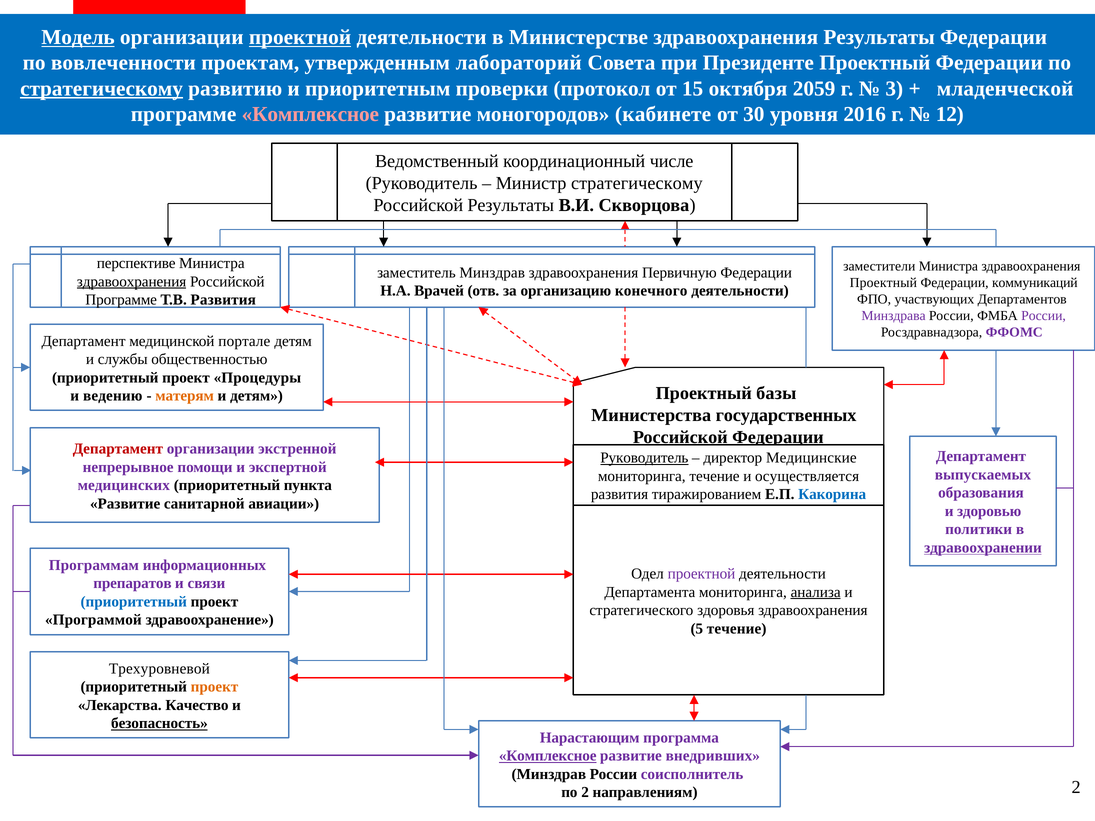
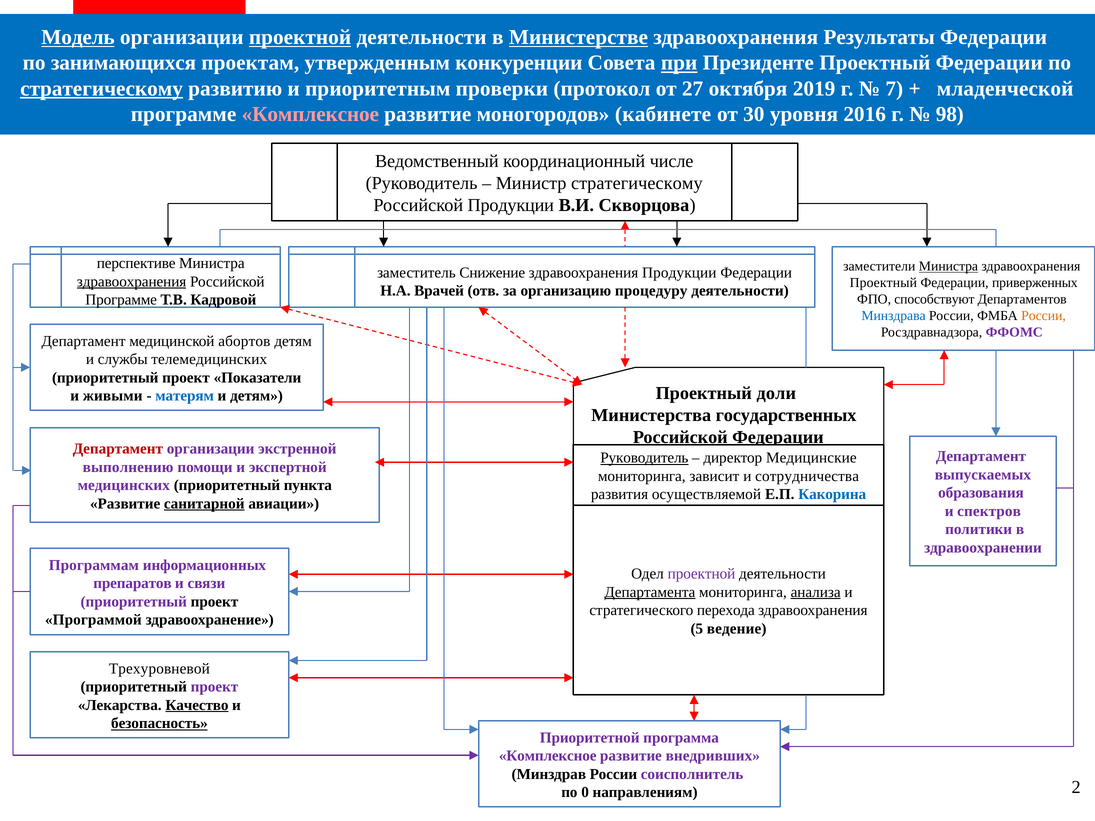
Министерстве underline: none -> present (579, 37)
вовлеченности: вовлеченности -> занимающихся (124, 63)
лабораторий: лабораторий -> конкуренции (519, 63)
при underline: none -> present (679, 63)
15: 15 -> 27 (693, 89)
2059: 2059 -> 2019 (814, 89)
3: 3 -> 7 (894, 89)
12: 12 -> 98 (950, 114)
Российской Результаты: Результаты -> Продукции (511, 205)
Министра underline: none -> present (948, 267)
заместитель Минздрав: Минздрав -> Снижение (492, 273)
здравоохранения Первичную: Первичную -> Продукции (679, 273)
коммуникаций: коммуникаций -> приверженных (1035, 283)
конечного: конечного -> процедуру (651, 291)
Т.В Развития: Развития -> Кадровой (223, 300)
участвующих: участвующих -> способствуют (934, 299)
Минздрава colour: purple -> blue (894, 316)
России colour: purple -> orange (1044, 316)
портале: портале -> абортов (244, 341)
общественностью: общественностью -> телемедицинских (209, 359)
Процедуры: Процедуры -> Показатели (257, 378)
базы: базы -> доли (776, 393)
ведению: ведению -> живыми (113, 396)
матерям colour: orange -> blue (185, 396)
непрерывное: непрерывное -> выполнению (128, 467)
мониторинга течение: течение -> зависит (714, 476)
осуществляется: осуществляется -> сотрудничества (807, 476)
тиражированием: тиражированием -> осуществляемой (707, 495)
санитарной underline: none -> present (204, 504)
здоровью: здоровью -> спектров (989, 511)
здравоохранении underline: present -> none (983, 548)
Департамента underline: none -> present (650, 592)
приоритетный colour: blue -> purple (134, 602)
здоровья: здоровья -> перехода (726, 610)
5 течение: течение -> ведение (737, 629)
проект colour: orange -> purple (215, 687)
Качество underline: none -> present (197, 705)
Нарастающим: Нарастающим -> Приоритетной (590, 738)
Комплексное underline: present -> none (548, 756)
по 2: 2 -> 0 (585, 793)
